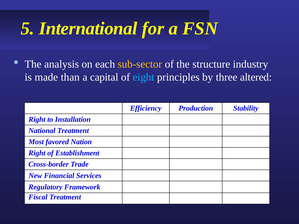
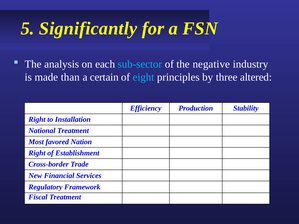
International: International -> Significantly (88, 28)
sub-sector colour: yellow -> light blue (140, 64)
structure: structure -> negative (211, 64)
capital: capital -> certain (104, 77)
